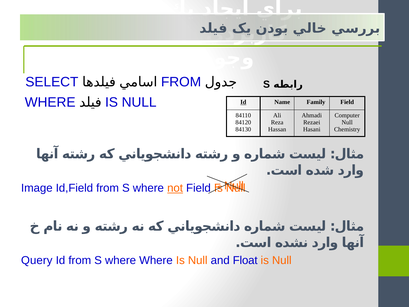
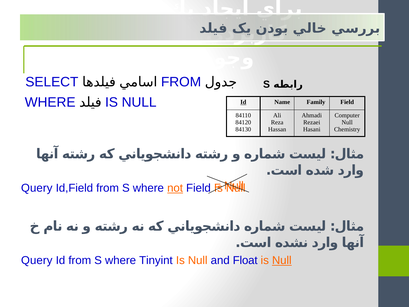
Image: Image -> Query (37, 188)
where Where: Where -> Tinyint (156, 260)
Null underline: none -> present (282, 260)
